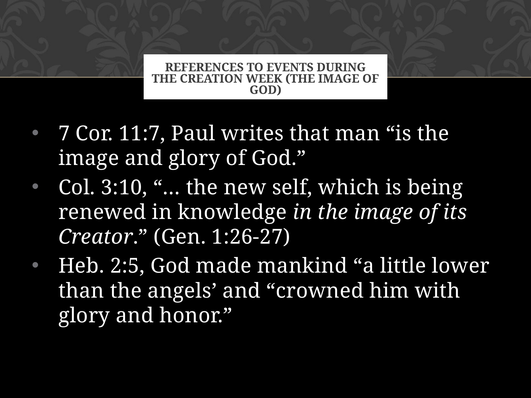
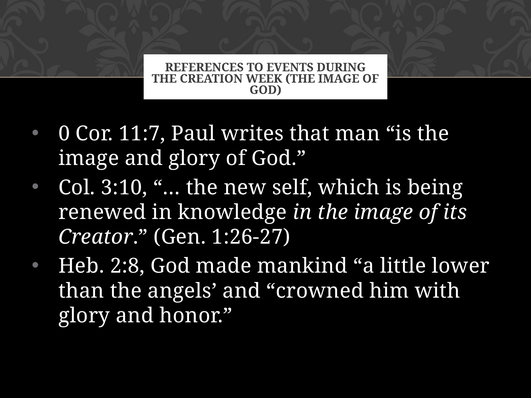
7: 7 -> 0 (64, 134)
2:5: 2:5 -> 2:8 (127, 266)
